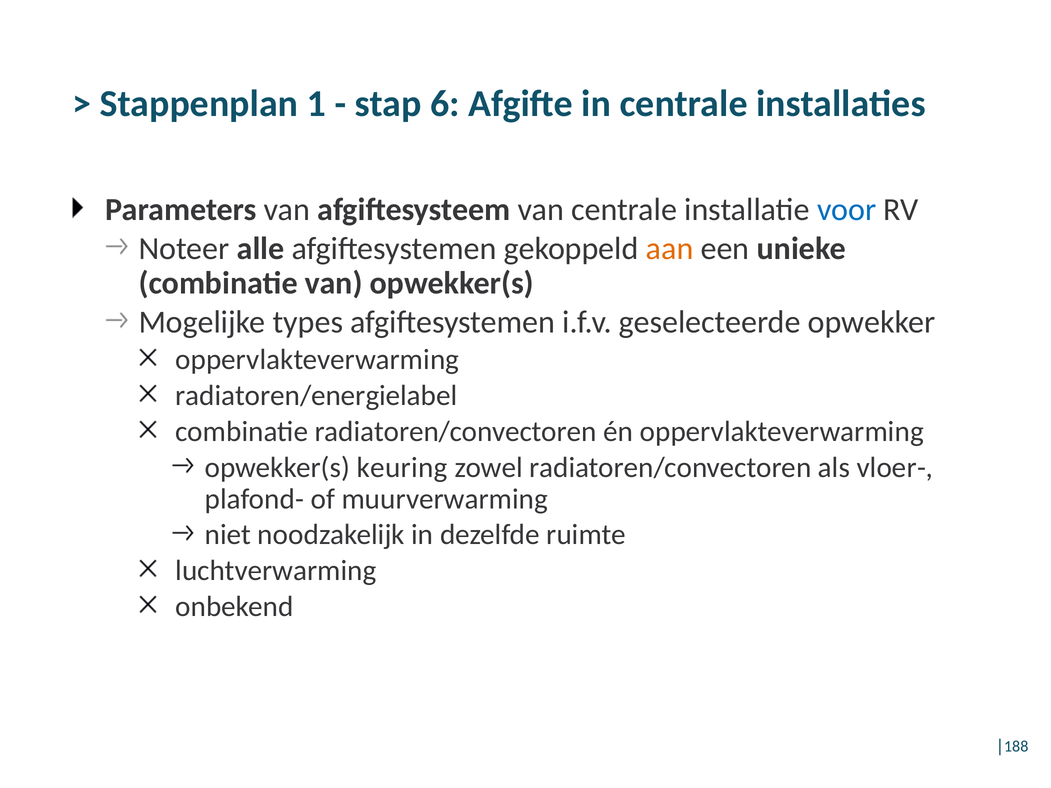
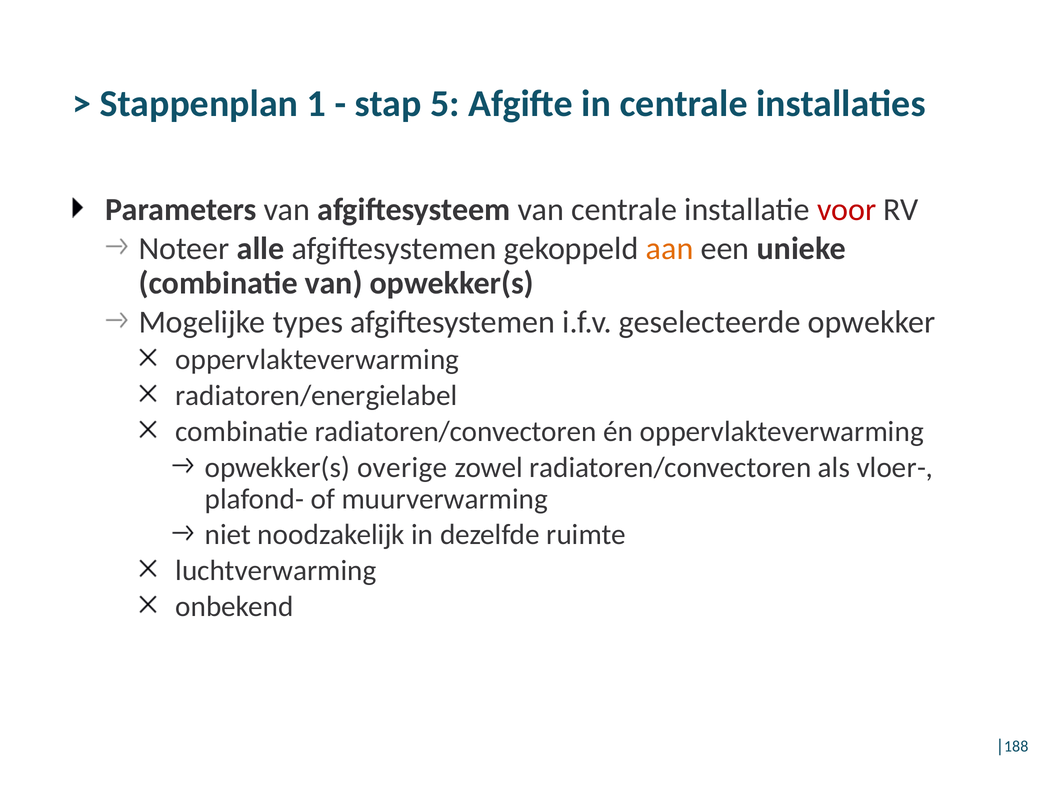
6: 6 -> 5 (445, 104)
voor colour: blue -> red (847, 209)
keuring: keuring -> overige (402, 468)
